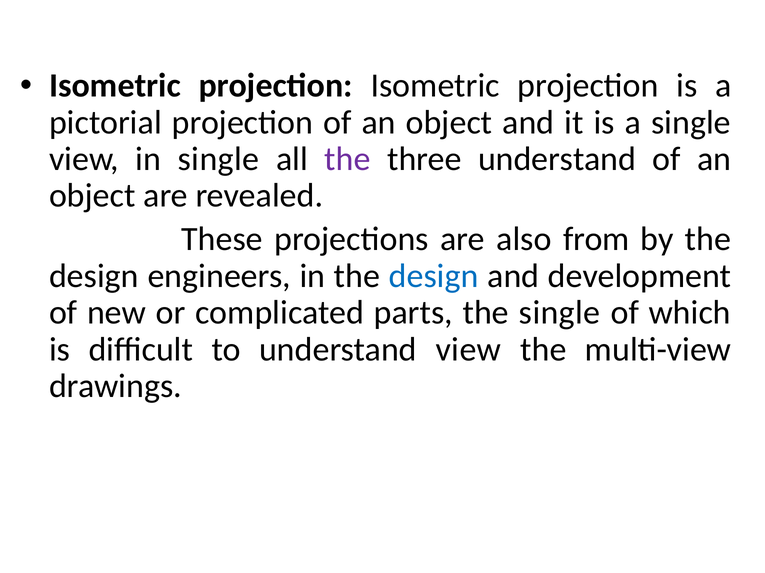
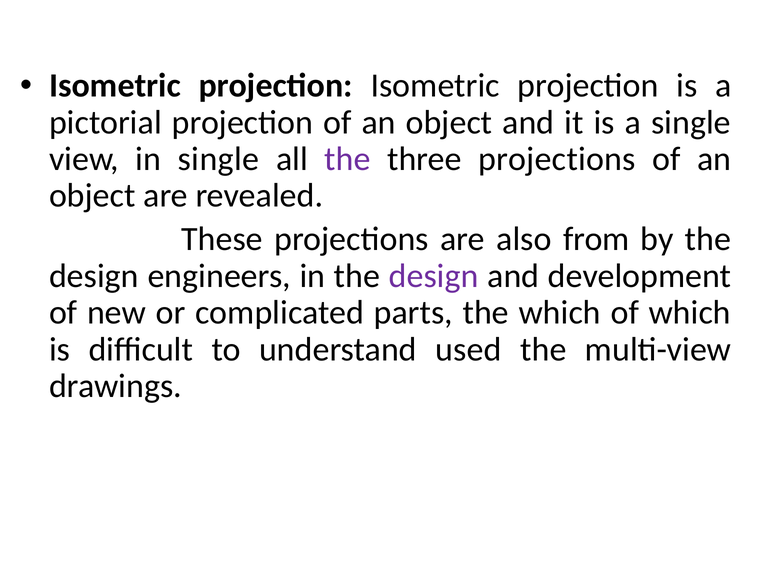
three understand: understand -> projections (557, 159)
design colour: blue -> purple (434, 276)
the single: single -> which (560, 313)
understand view: view -> used (469, 350)
